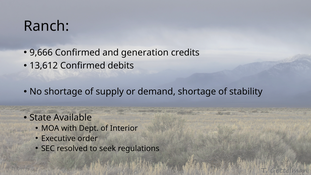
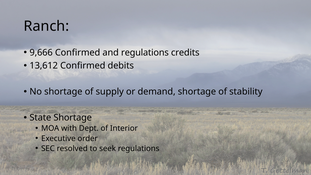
and generation: generation -> regulations (145, 53)
State Available: Available -> Shortage (73, 118)
